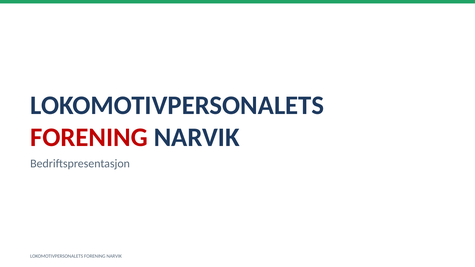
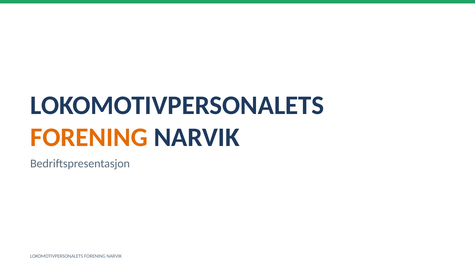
FORENING colour: red -> orange (89, 137)
